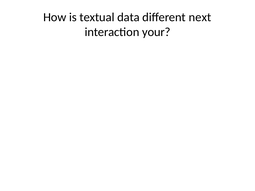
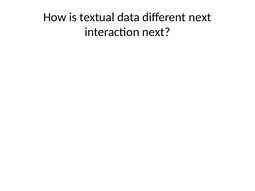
interaction your: your -> next (156, 32)
